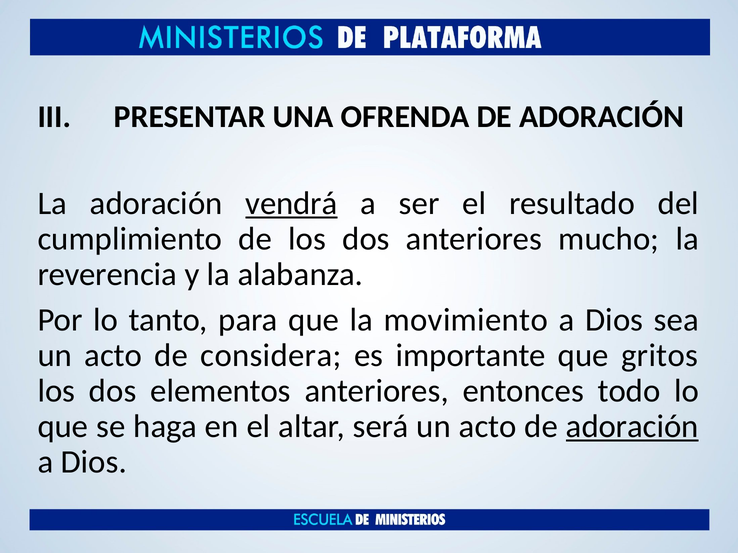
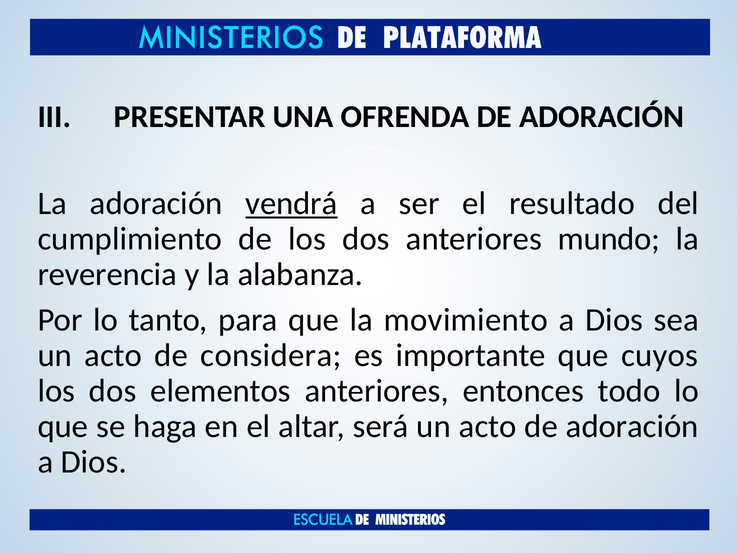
mucho: mucho -> mundo (609, 239)
gritos: gritos -> cuyos (660, 356)
adoración underline: present -> none (632, 427)
